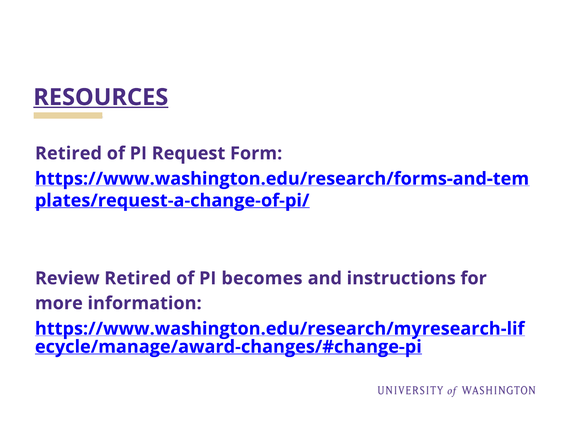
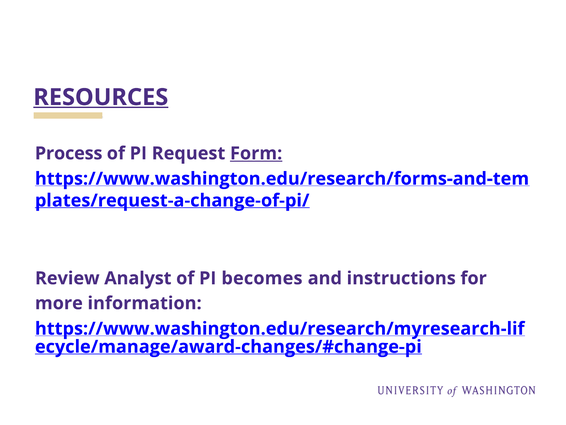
Retired: Retired -> Process (69, 153)
Form underline: none -> present (256, 153)
Review Retired: Retired -> Analyst (138, 278)
